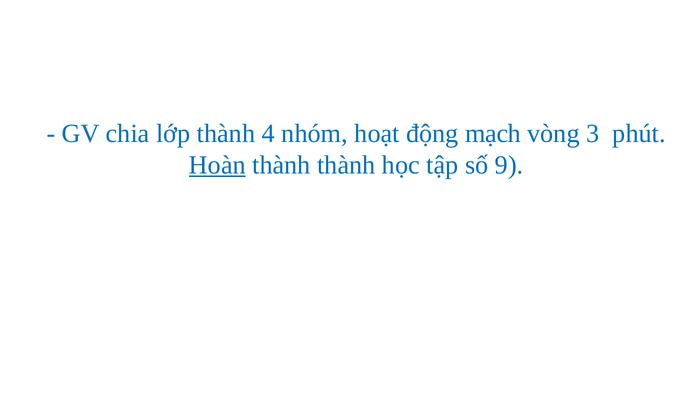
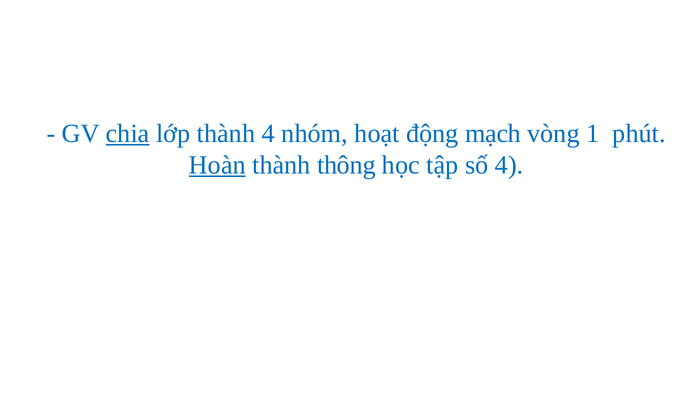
chia underline: none -> present (128, 133)
3: 3 -> 1 (593, 133)
thành thành: thành -> thông (346, 165)
số 9: 9 -> 4 (509, 165)
